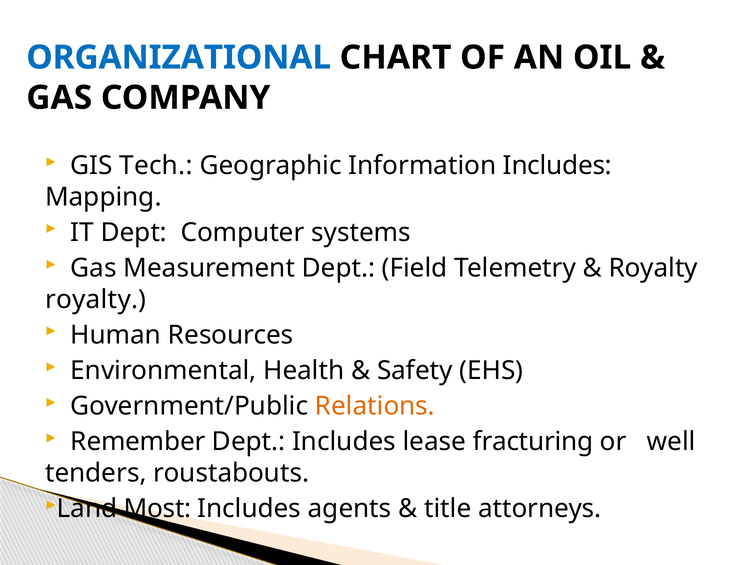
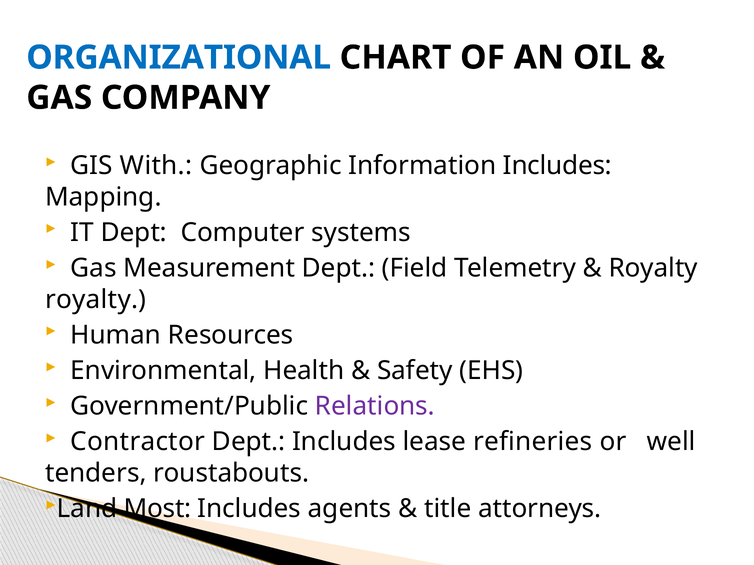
Tech: Tech -> With (156, 166)
Relations colour: orange -> purple (375, 407)
Remember: Remember -> Contractor (138, 442)
fracturing: fracturing -> refineries (533, 442)
